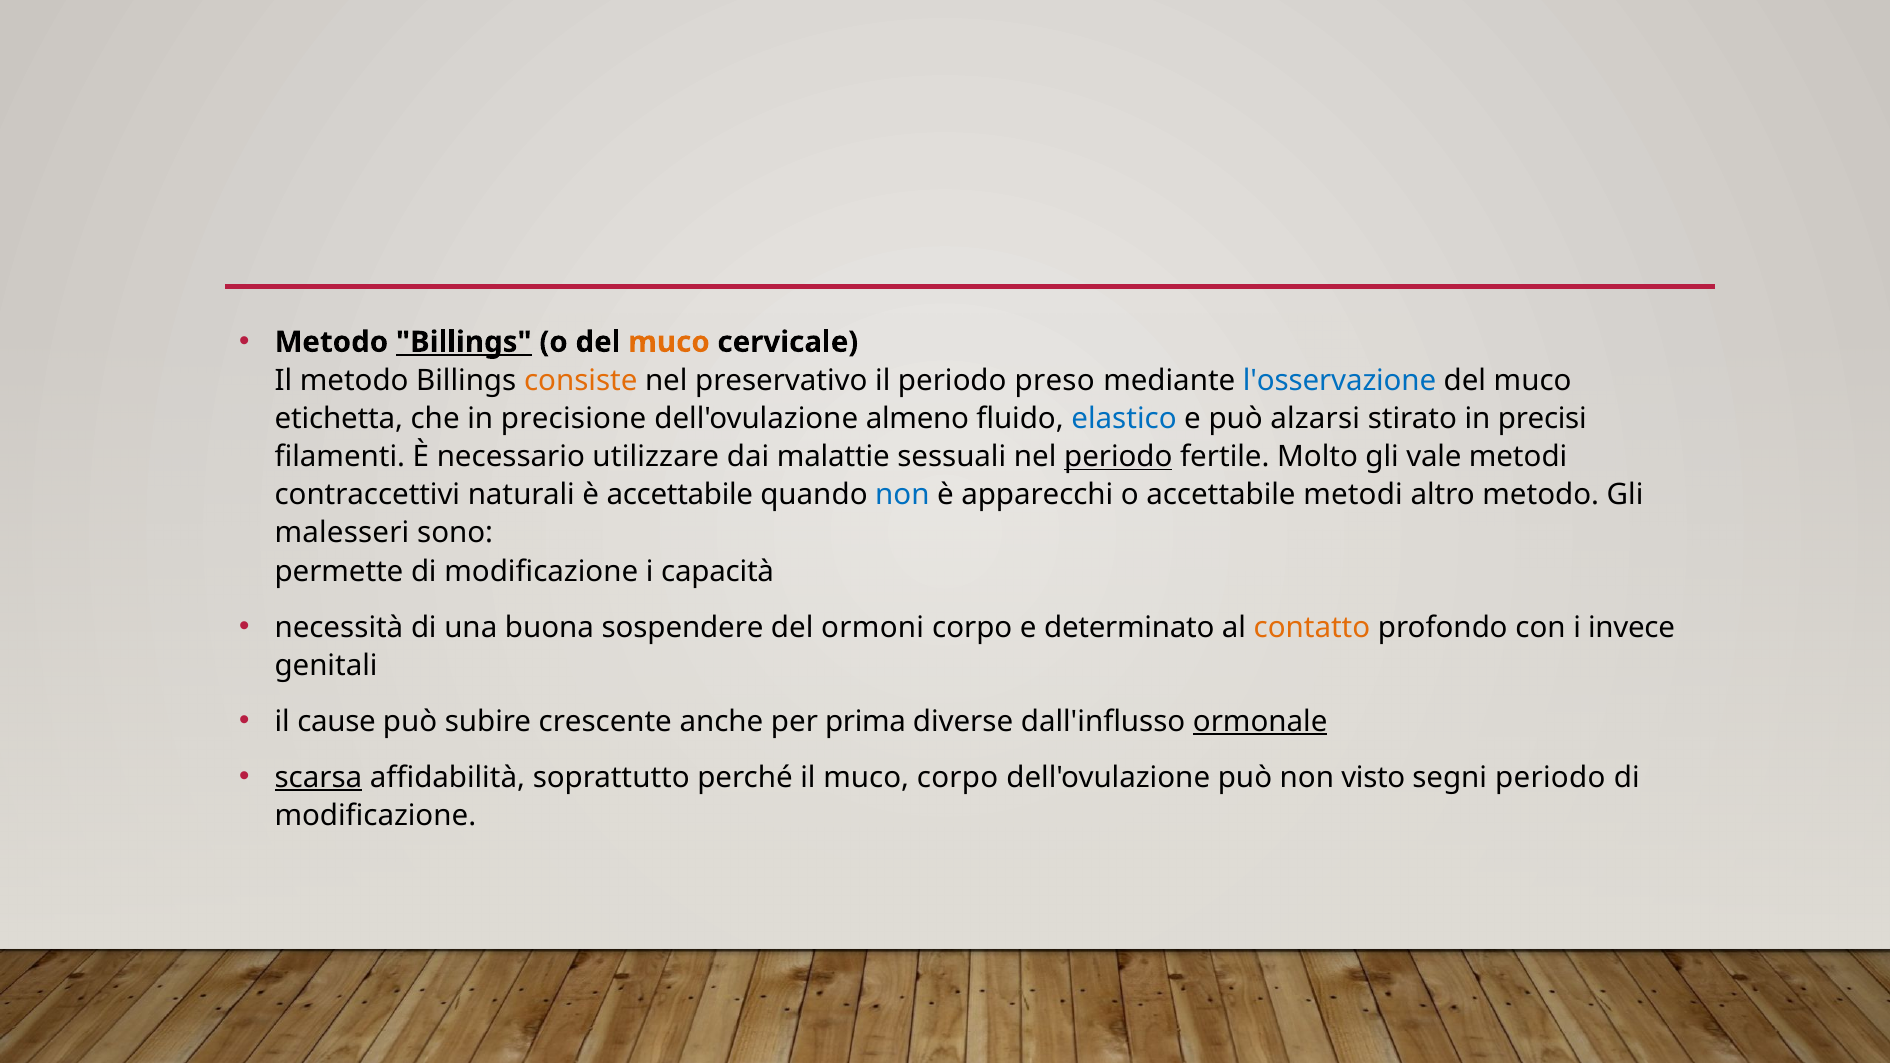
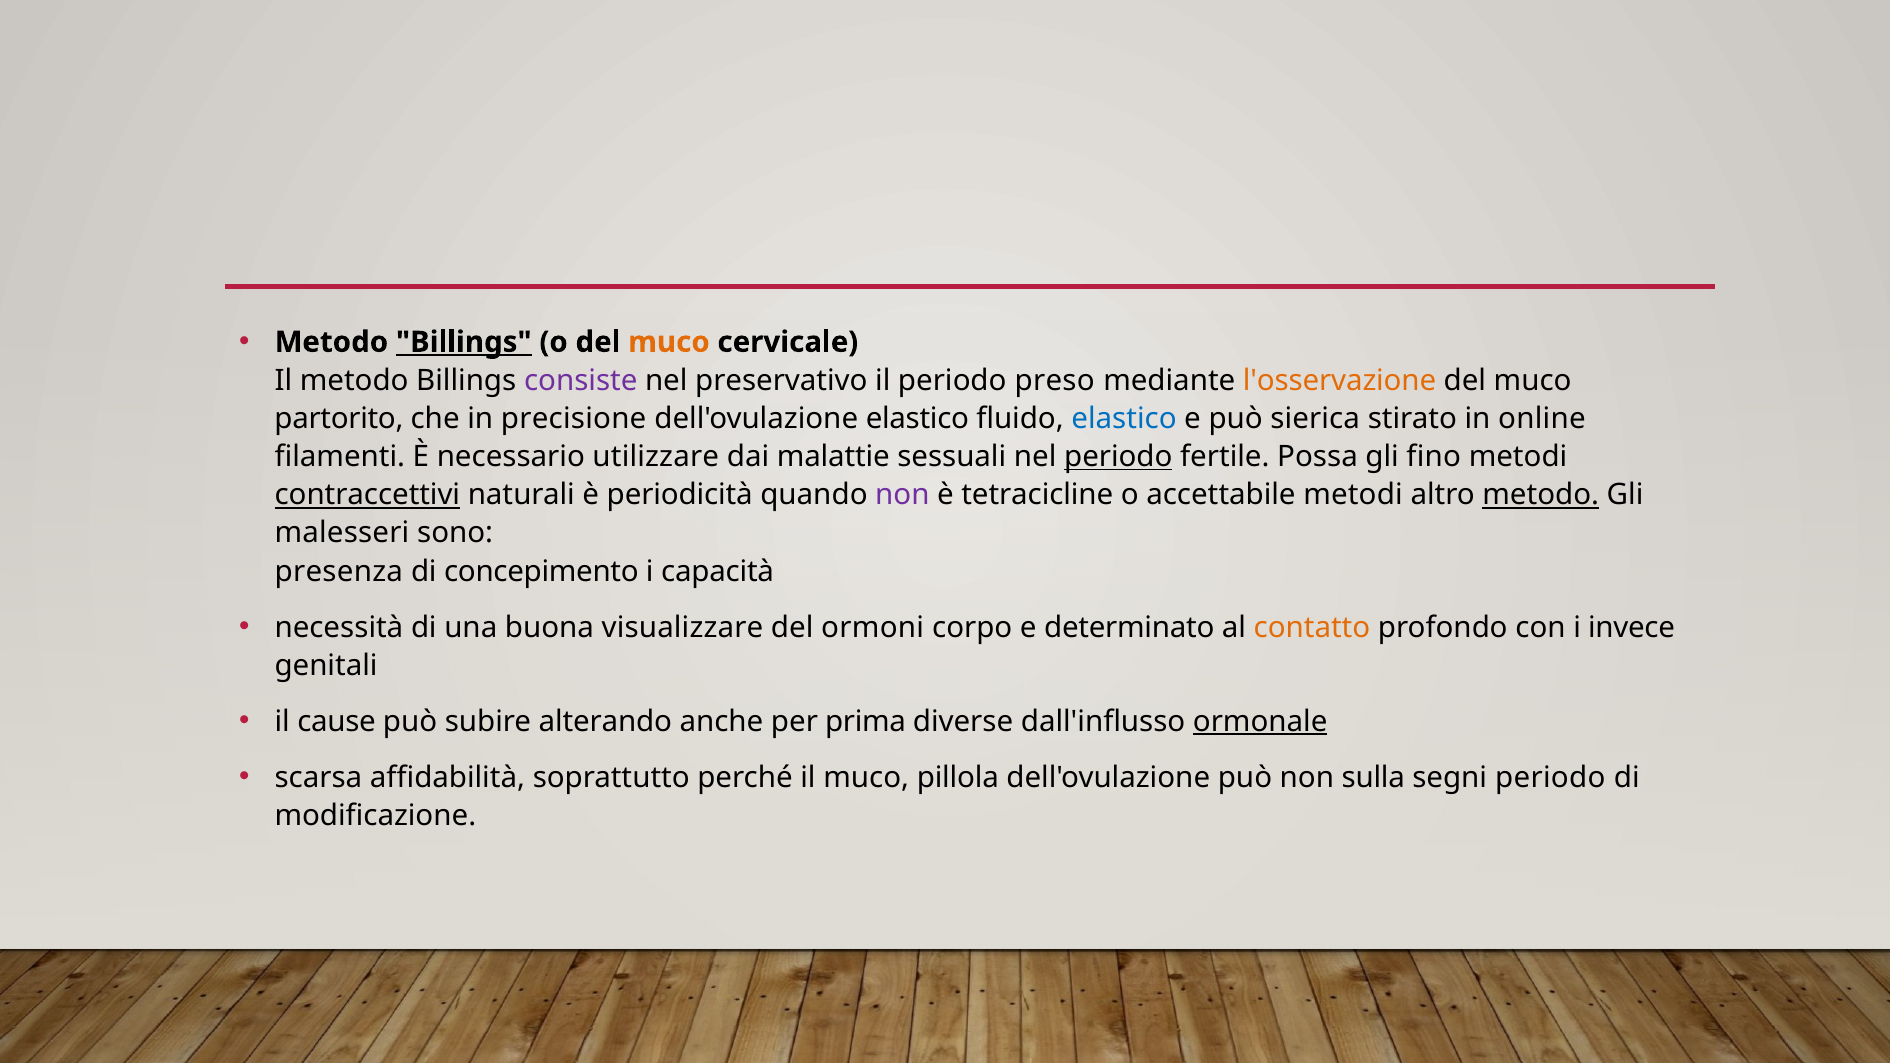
consiste colour: orange -> purple (581, 380)
l'osservazione colour: blue -> orange (1340, 380)
etichetta: etichetta -> partorito (339, 419)
dell'ovulazione almeno: almeno -> elastico (917, 419)
alzarsi: alzarsi -> sierica (1315, 419)
precisi: precisi -> online (1542, 419)
Molto: Molto -> Possa (1318, 457)
vale: vale -> fino (1434, 457)
contraccettivi underline: none -> present (367, 495)
è accettabile: accettabile -> periodicità (680, 495)
non colour: blue -> purple (902, 495)
apparecchi: apparecchi -> tetracicline (1037, 495)
metodo underline: none -> present (1541, 495)
permette: permette -> presenza (339, 571)
modificazione: modificazione -> concepimento (541, 571)
sospendere: sospendere -> visualizzare (682, 627)
crescente: crescente -> alterando (605, 722)
scarsa underline: present -> none (318, 777)
muco corpo: corpo -> pillola (958, 777)
visto: visto -> sulla (1373, 777)
